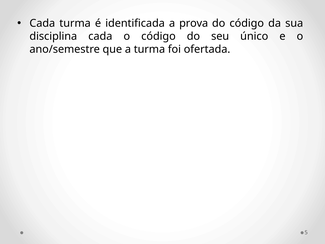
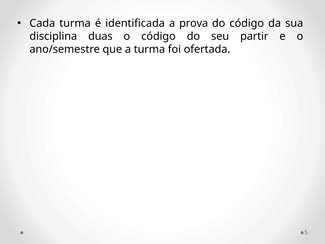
disciplina cada: cada -> duas (100, 36)
único: único -> partir (254, 36)
